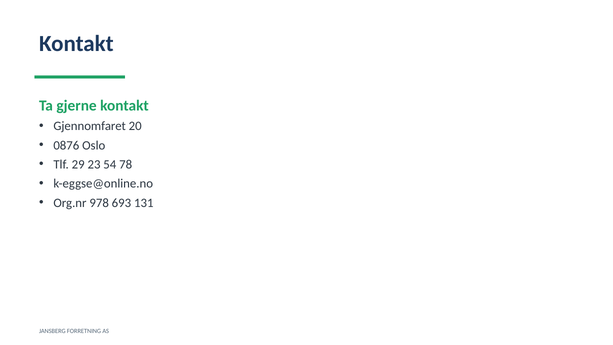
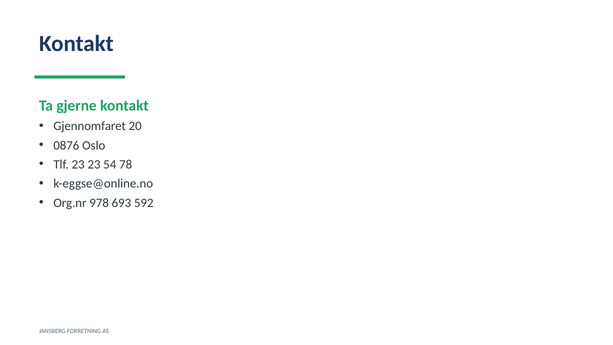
Tlf 29: 29 -> 23 (78, 164)
131: 131 -> 592 (144, 203)
